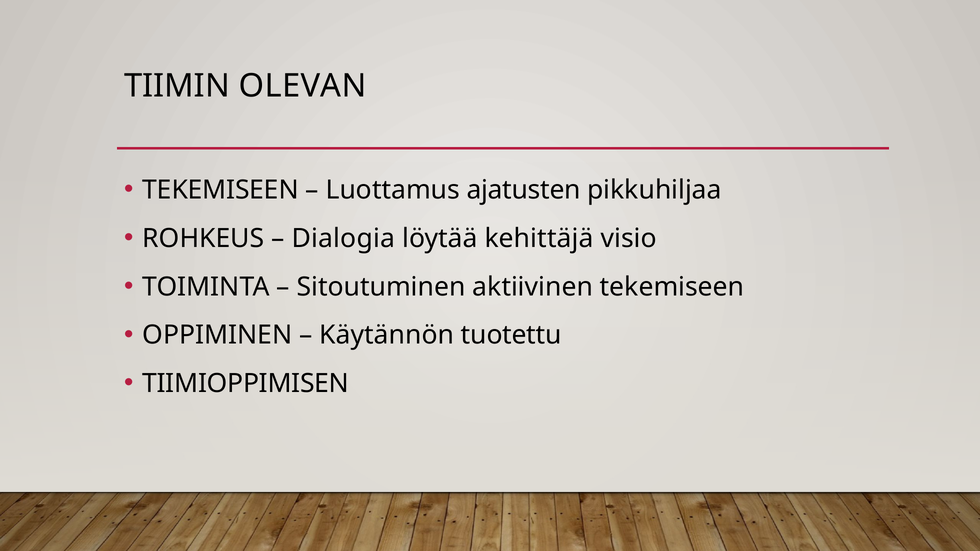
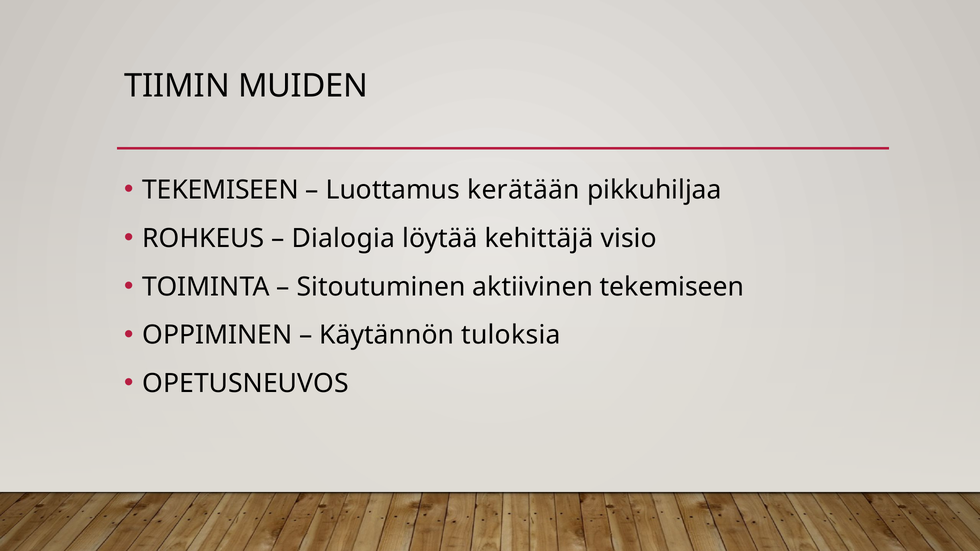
OLEVAN: OLEVAN -> MUIDEN (303, 86)
ajatusten: ajatusten -> kerätään (523, 190)
tuotettu: tuotettu -> tuloksia (511, 335)
TIIMIOPPIMISEN: TIIMIOPPIMISEN -> OPETUSNEUVOS (245, 384)
